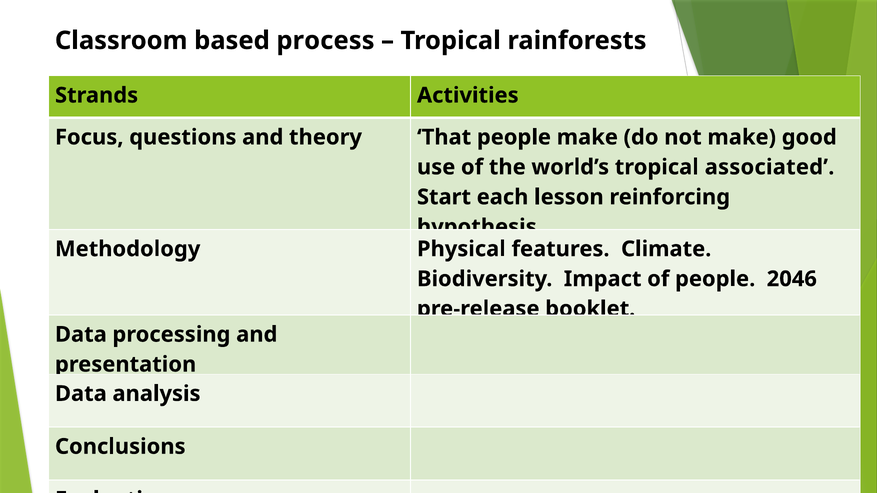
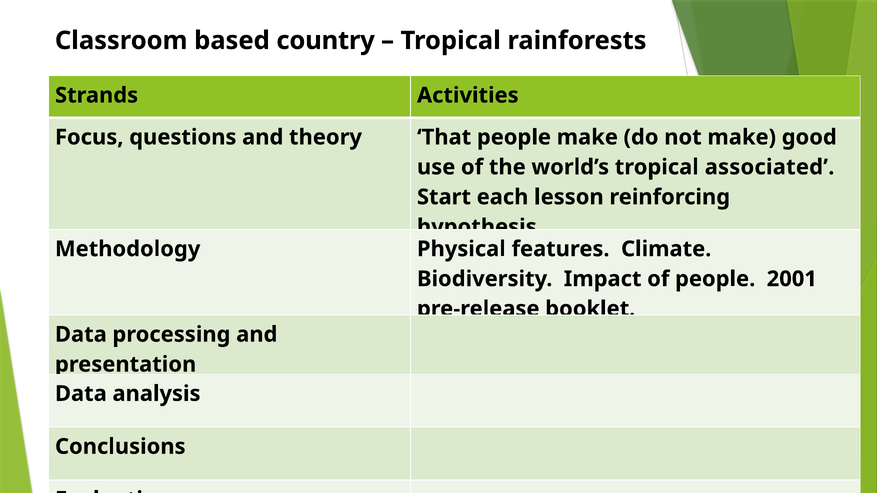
process: process -> country (326, 41)
2046: 2046 -> 2001 (792, 279)
